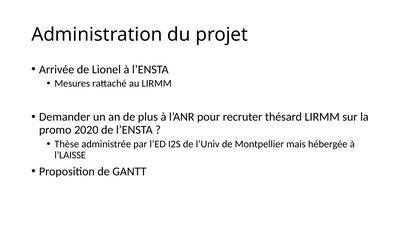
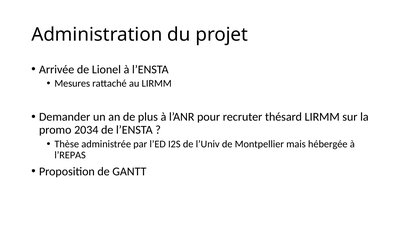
2020: 2020 -> 2034 (86, 130)
l’LAISSE: l’LAISSE -> l’REPAS (70, 155)
